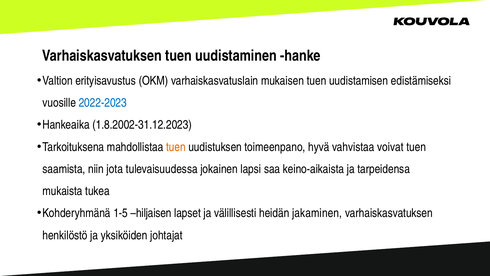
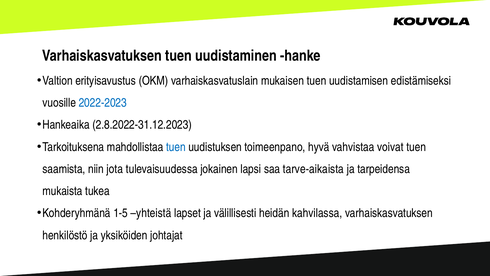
1.8.2002-31.12.2023: 1.8.2002-31.12.2023 -> 2.8.2022-31.12.2023 (142, 125)
tuen colour: orange -> blue (176, 147)
keino-aikaista: keino-aikaista -> tarve-aikaista (313, 169)
hiljaisen: hiljaisen -> yhteistä (151, 213)
jakaminen: jakaminen -> kahvilassa (317, 213)
